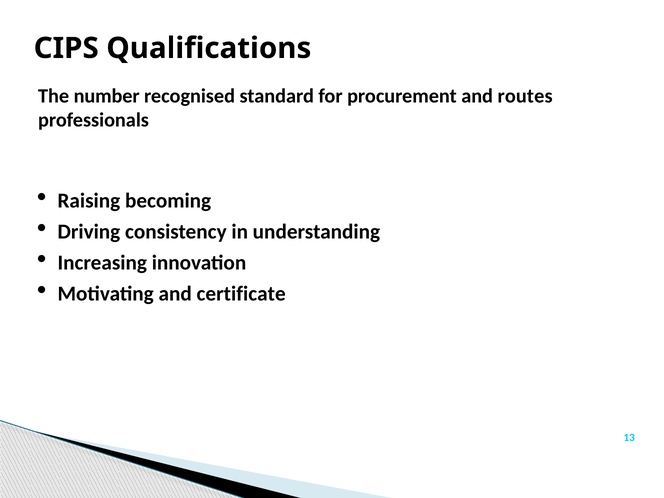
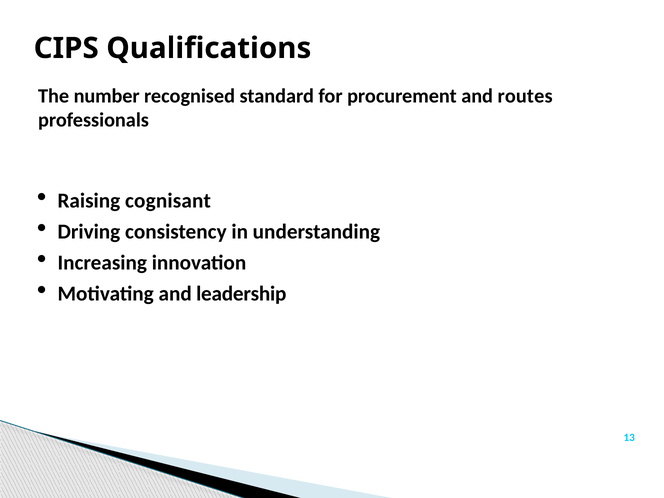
becoming: becoming -> cognisant (168, 201)
certificate: certificate -> leadership (241, 294)
